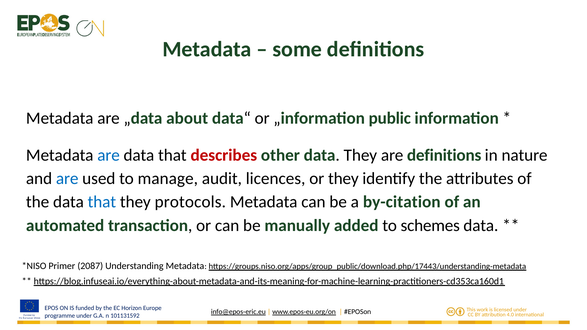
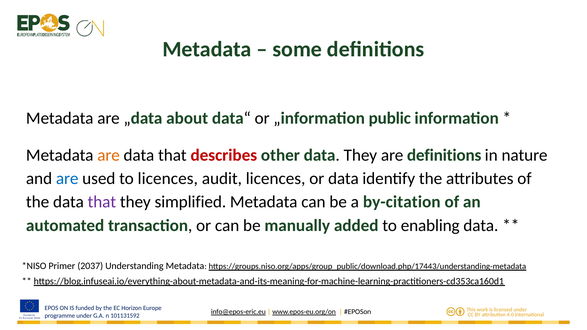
are colour: blue -> orange (109, 155)
to manage: manage -> licences (168, 179)
or they: they -> data (343, 179)
that colour: blue -> purple (102, 202)
protocols: protocols -> simplified (190, 202)
schemes: schemes -> enabling (430, 225)
2087: 2087 -> 2037 (90, 266)
